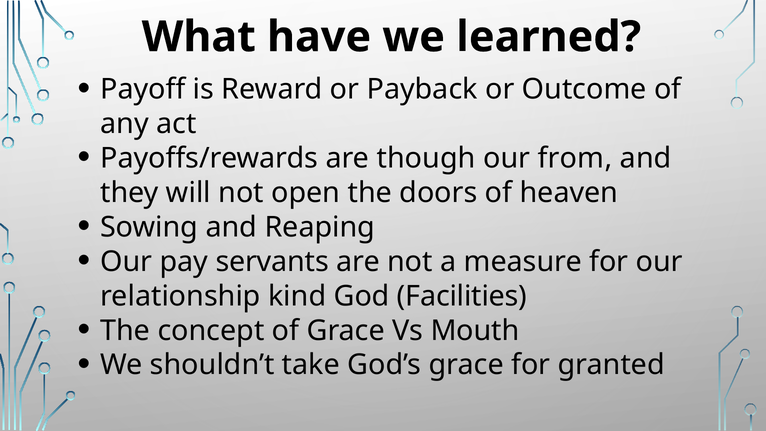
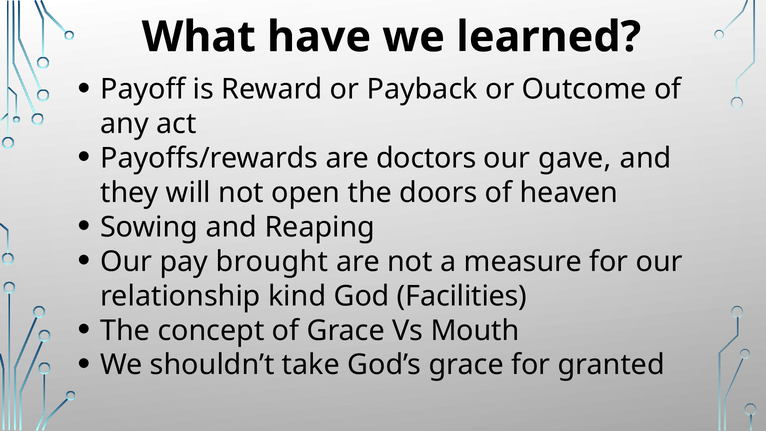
though: though -> doctors (426, 158)
from: from -> gave (575, 158)
servants: servants -> brought (272, 261)
